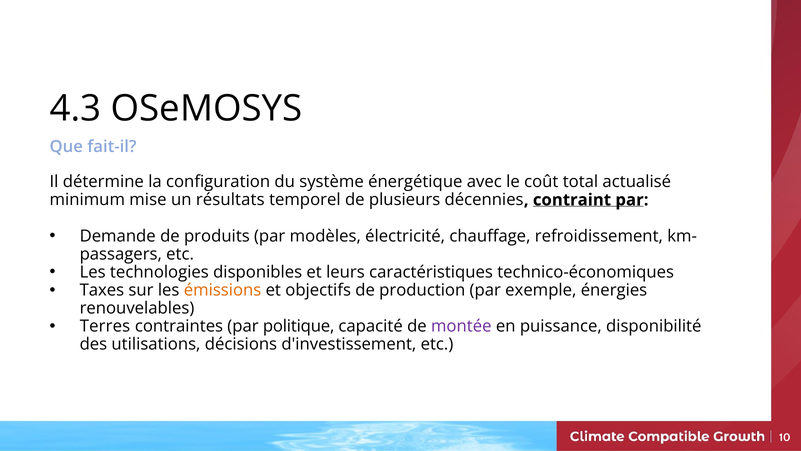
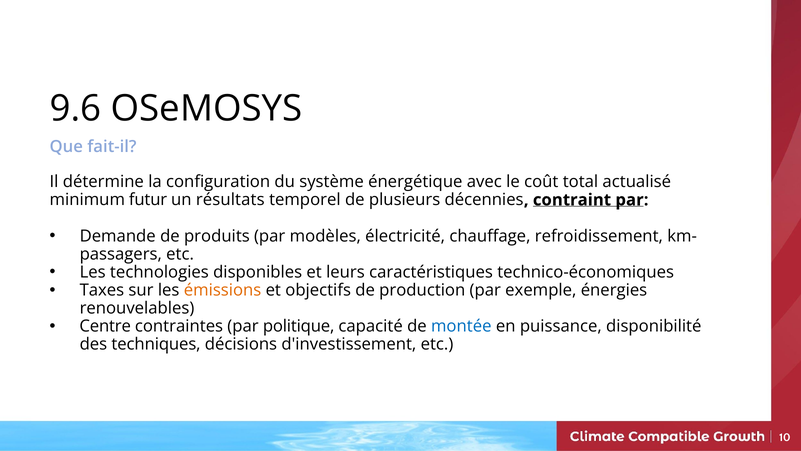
4.3: 4.3 -> 9.6 (75, 109)
mise: mise -> futur (148, 200)
Terres: Terres -> Centre (105, 326)
montée colour: purple -> blue (461, 326)
utilisations: utilisations -> techniques (156, 344)
